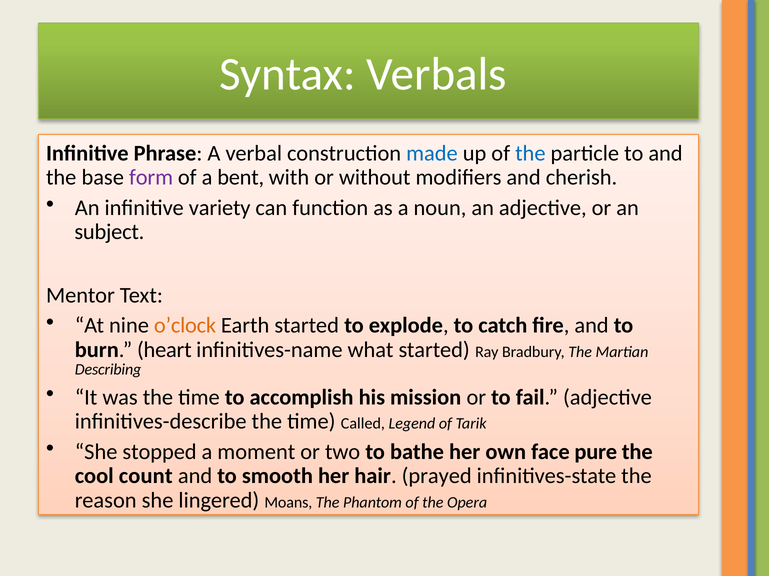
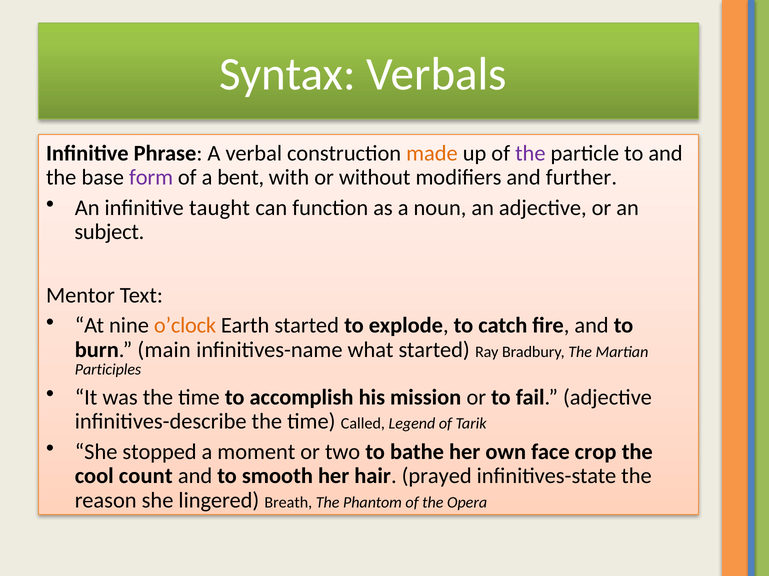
made colour: blue -> orange (432, 153)
the colour: blue -> purple (530, 153)
cherish: cherish -> further (581, 178)
variety: variety -> taught (219, 208)
heart: heart -> main (164, 350)
Describing: Describing -> Participles (108, 370)
pure: pure -> crop (596, 452)
Moans: Moans -> Breath (288, 503)
